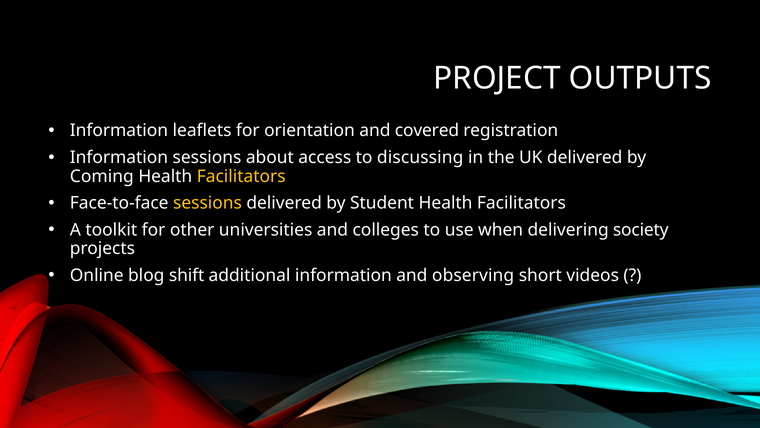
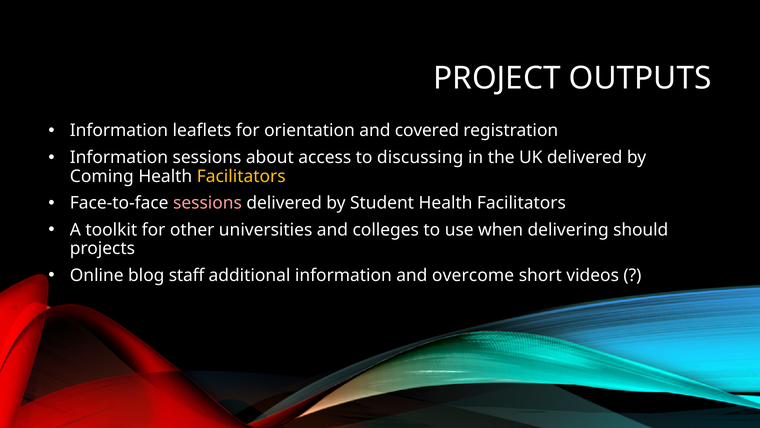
sessions colour: yellow -> pink (207, 203)
society: society -> should (641, 229)
shift: shift -> staff (187, 275)
observing: observing -> overcome (473, 275)
